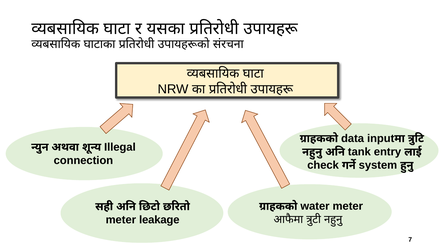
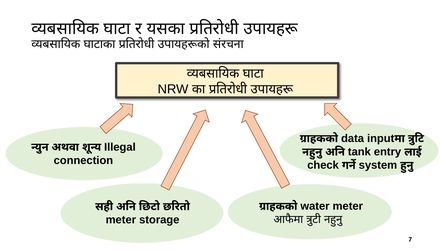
leakage: leakage -> storage (159, 220)
